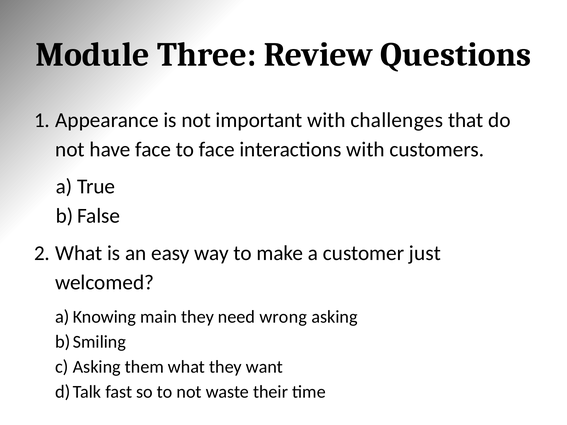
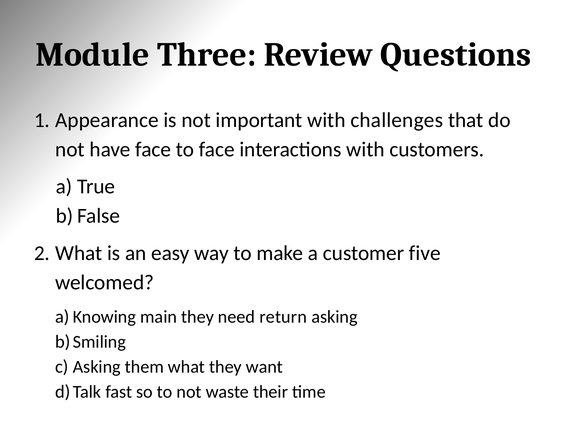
just: just -> five (425, 253)
wrong: wrong -> return (283, 317)
